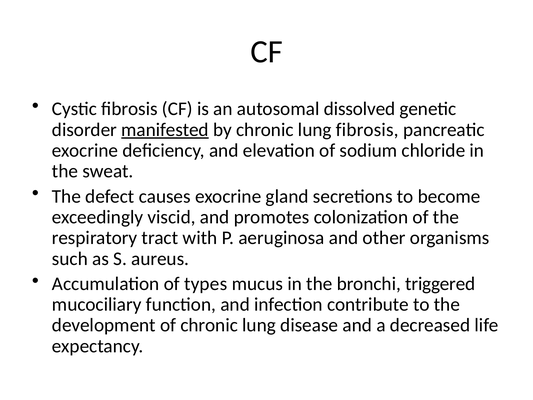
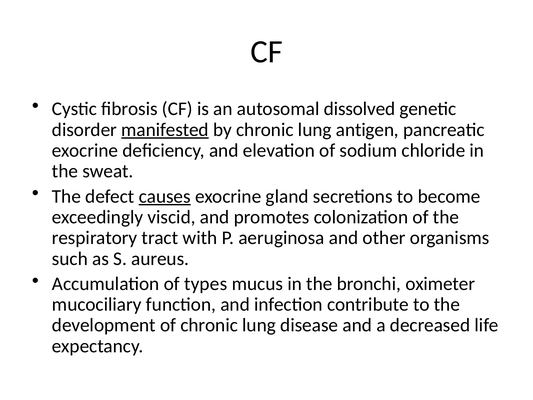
lung fibrosis: fibrosis -> antigen (367, 130)
causes underline: none -> present (165, 196)
triggered: triggered -> oximeter (440, 284)
